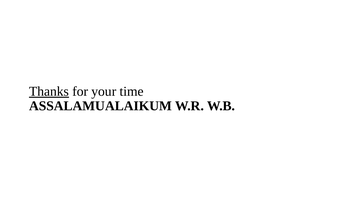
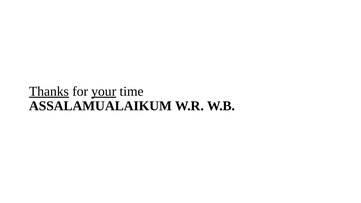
your underline: none -> present (104, 91)
